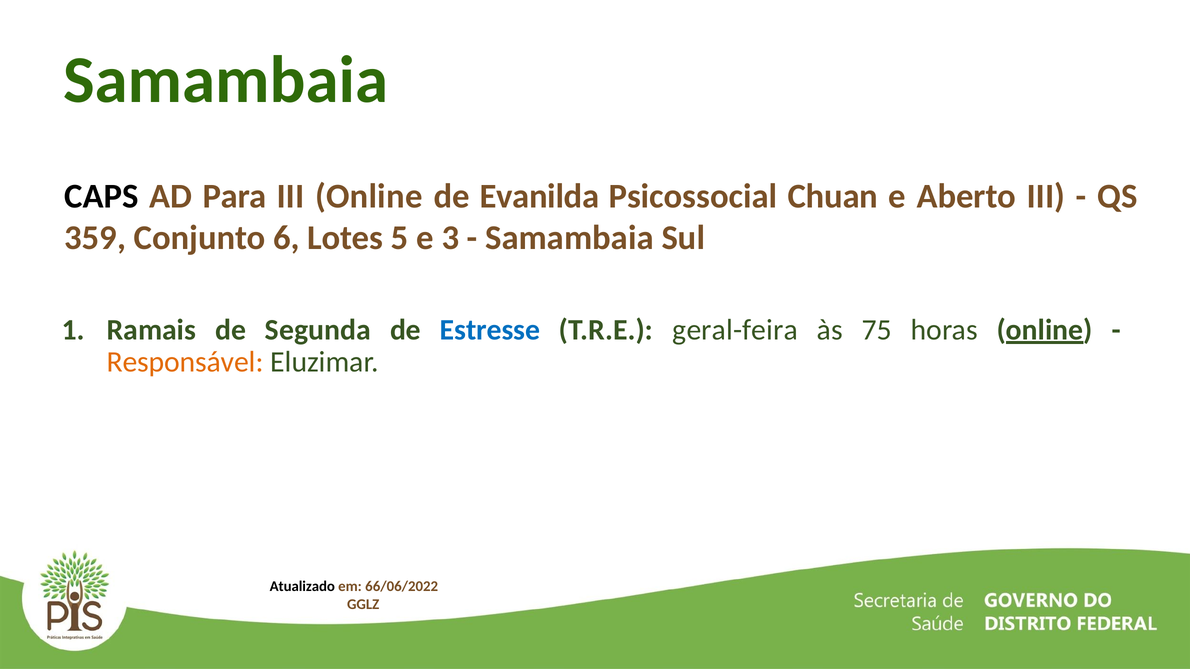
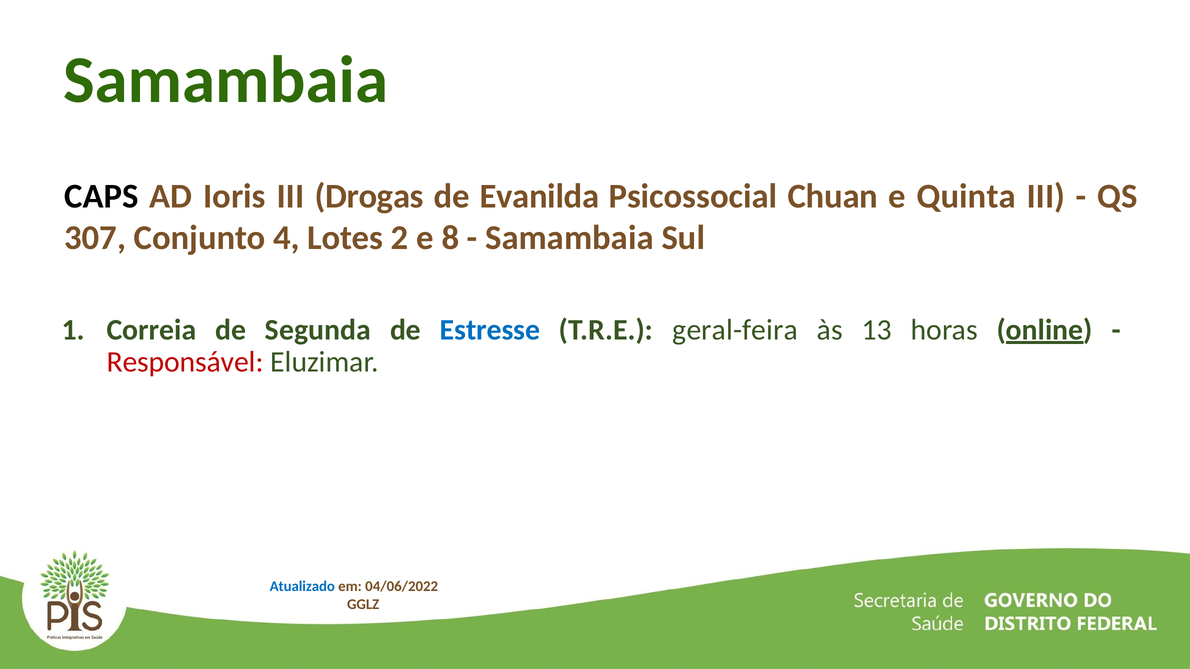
Para: Para -> Ioris (234, 196)
III Online: Online -> Drogas (369, 196)
Aberto: Aberto -> Quinta (966, 196)
359: 359 -> 307 (95, 238)
6: 6 -> 4 (286, 238)
5: 5 -> 2 (400, 238)
3: 3 -> 8 (450, 238)
Ramais: Ramais -> Correia (151, 330)
75: 75 -> 13 (877, 330)
Responsável colour: orange -> red (185, 362)
Atualizado colour: black -> blue (302, 587)
66/06/2022: 66/06/2022 -> 04/06/2022 (402, 587)
